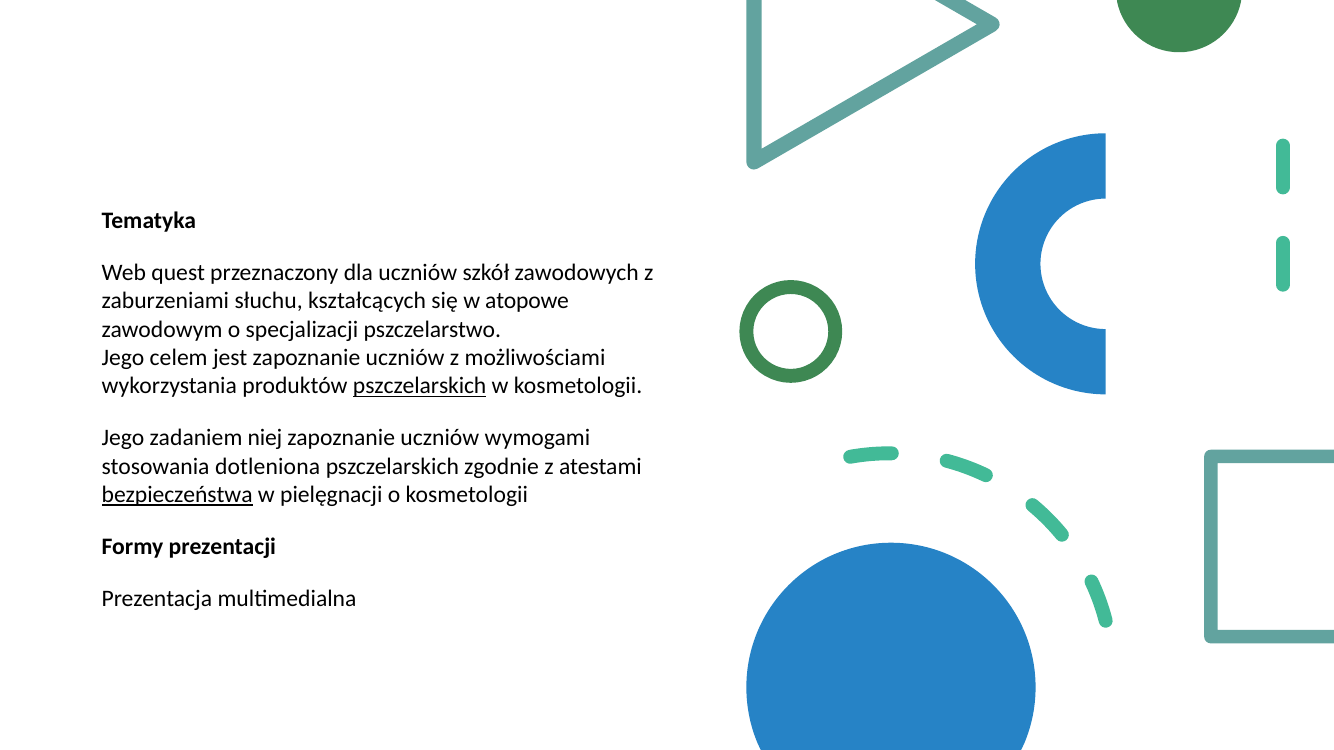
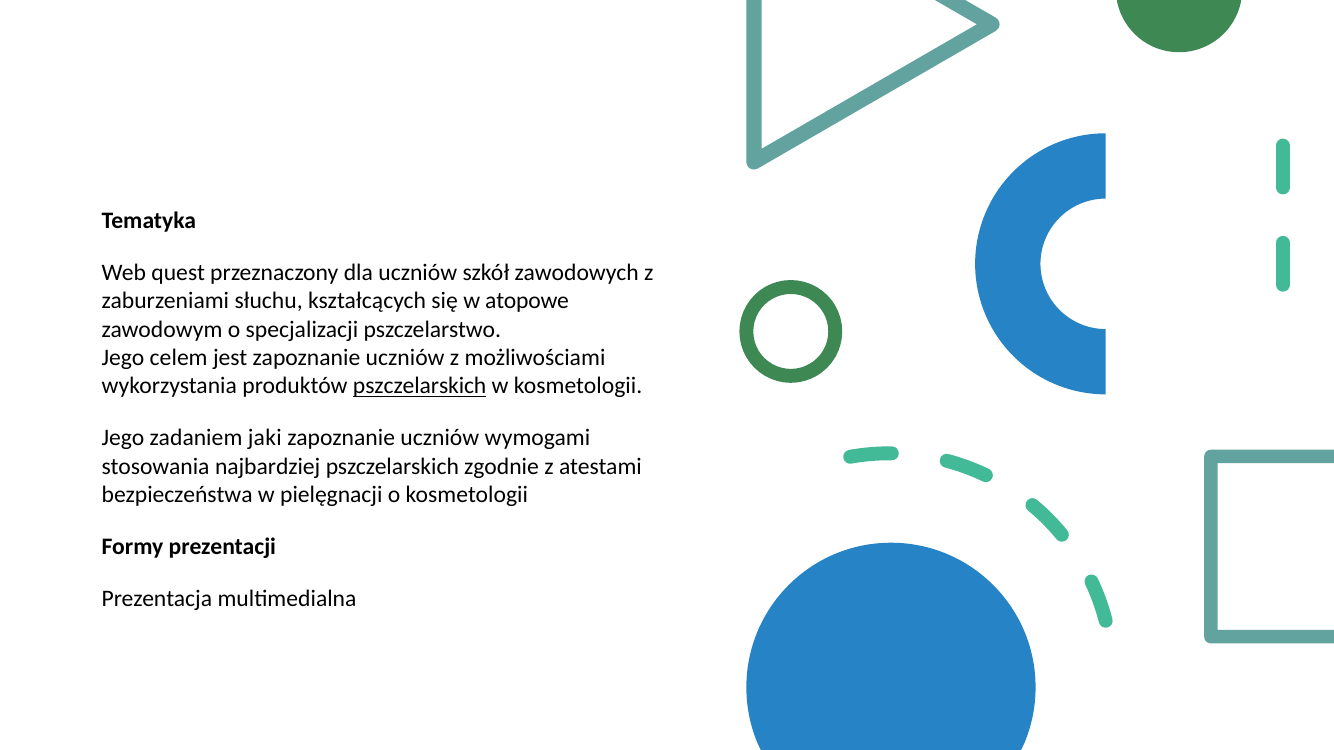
niej: niej -> jaki (265, 438)
dotleniona: dotleniona -> najbardziej (268, 467)
bezpieczeństwa underline: present -> none (177, 495)
